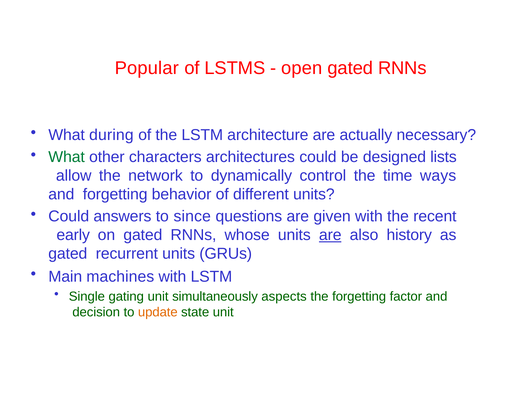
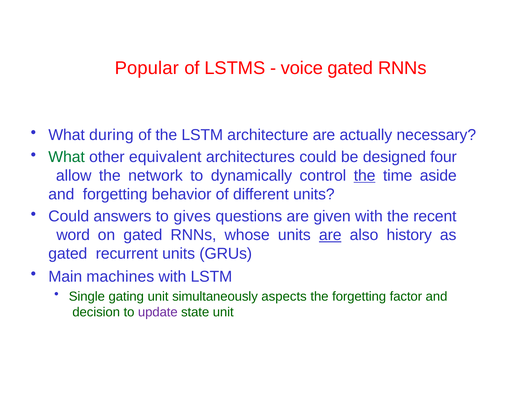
open: open -> voice (302, 68)
characters: characters -> equivalent (165, 157)
lists: lists -> four (443, 157)
the underline: none -> present (365, 176)
ways: ways -> aside (438, 176)
since: since -> gives (192, 216)
early: early -> word (73, 235)
update colour: orange -> purple (158, 312)
